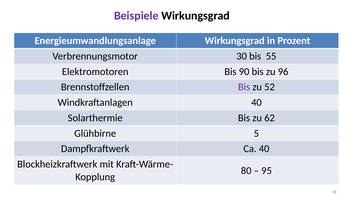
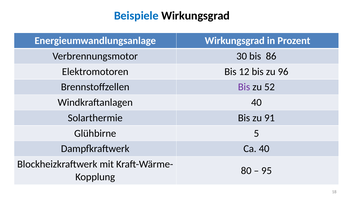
Beispiele colour: purple -> blue (136, 16)
55: 55 -> 86 (271, 56)
90: 90 -> 12 (244, 72)
62: 62 -> 91 (270, 118)
